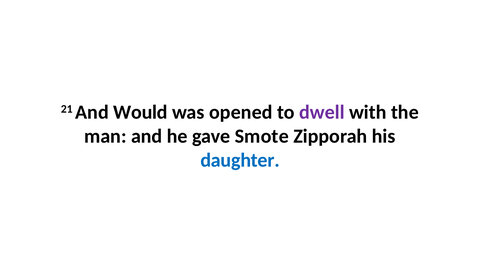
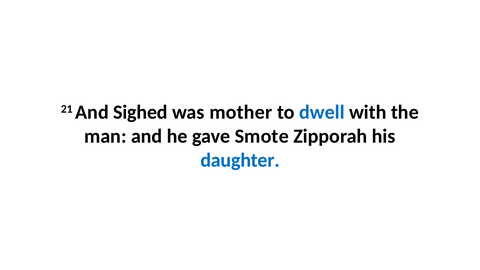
Would: Would -> Sighed (140, 112)
opened: opened -> mother (241, 112)
dwell colour: purple -> blue (322, 112)
